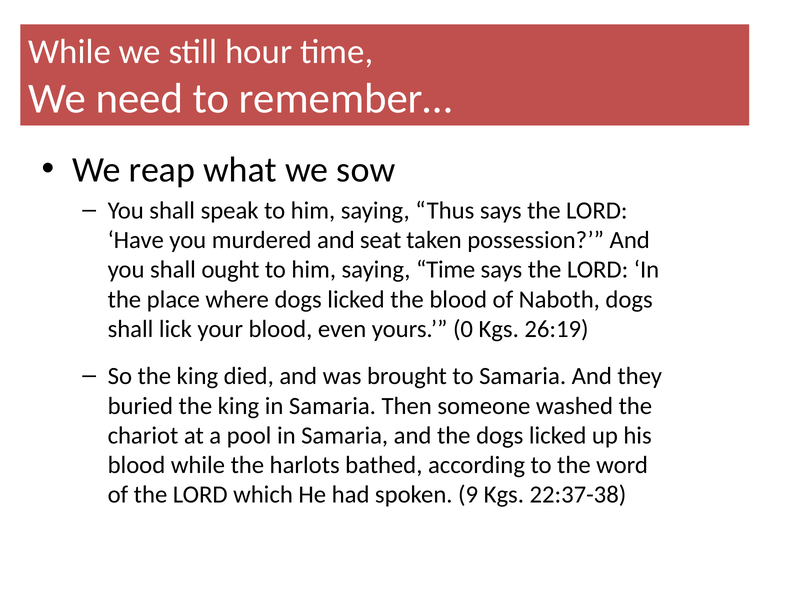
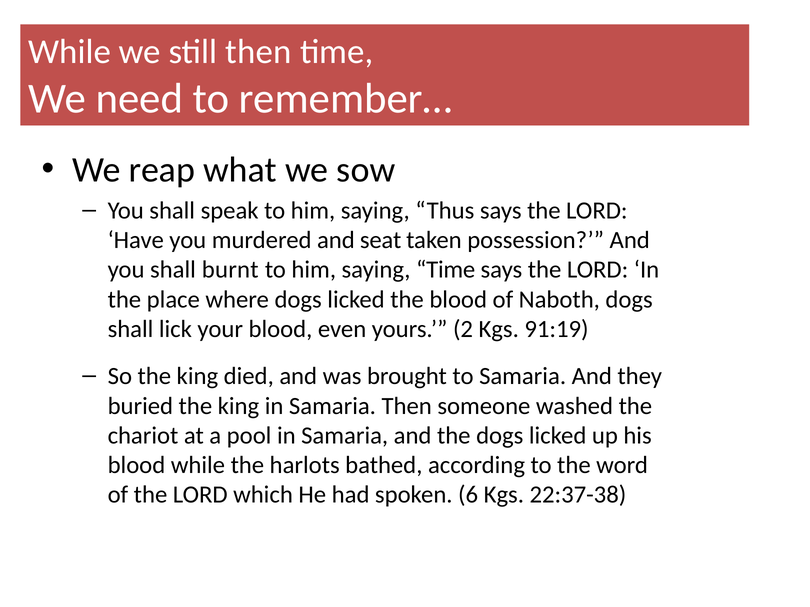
still hour: hour -> then (258, 52)
ought: ought -> burnt (230, 270)
0: 0 -> 2 (463, 329)
26:19: 26:19 -> 91:19 (557, 329)
9: 9 -> 6 (468, 495)
